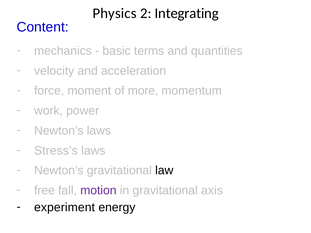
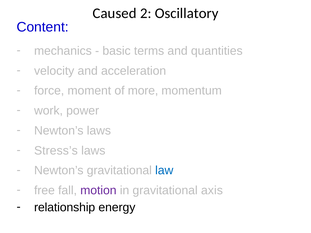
Physics: Physics -> Caused (115, 13)
Integrating: Integrating -> Oscillatory (187, 13)
law colour: black -> blue (164, 171)
experiment: experiment -> relationship (65, 208)
